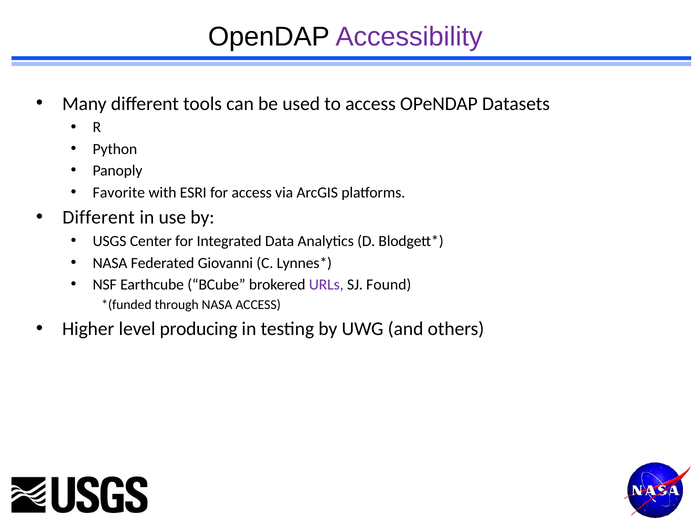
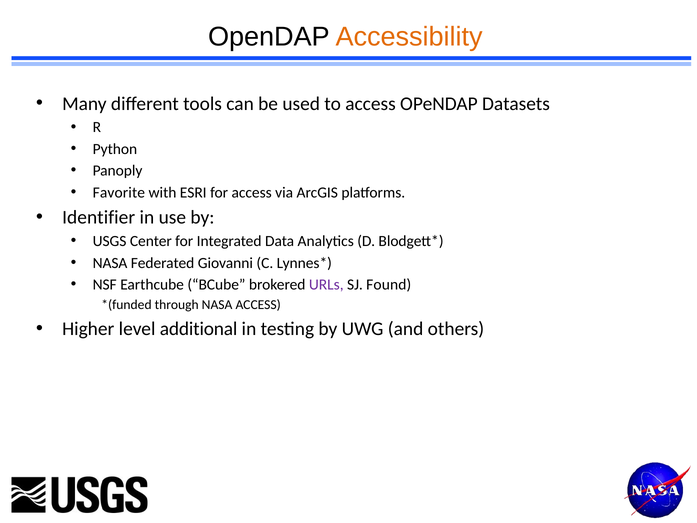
Accessibility colour: purple -> orange (409, 37)
Different: Different -> Identifier (99, 217)
producing: producing -> additional (199, 329)
